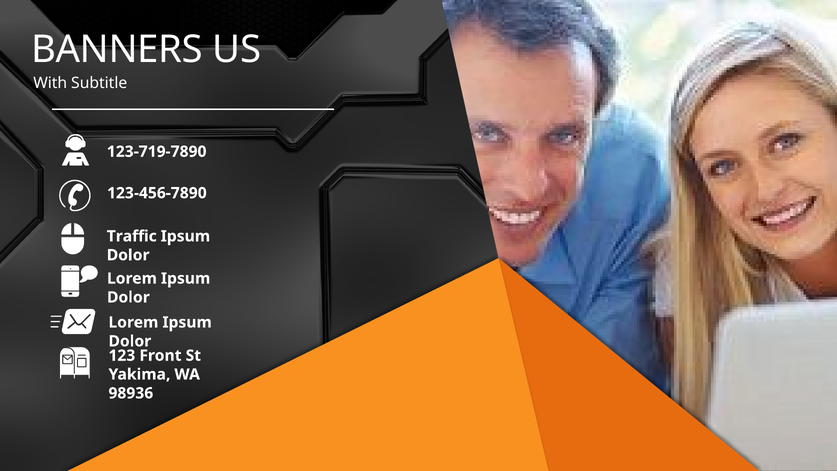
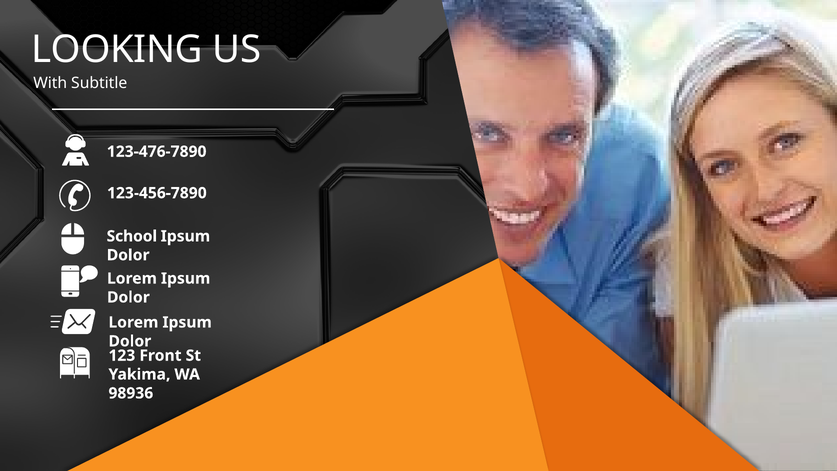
BANNERS: BANNERS -> LOOKING (117, 50)
123-719-7890: 123-719-7890 -> 123-476-7890 (157, 152)
Traffic: Traffic -> School (132, 236)
